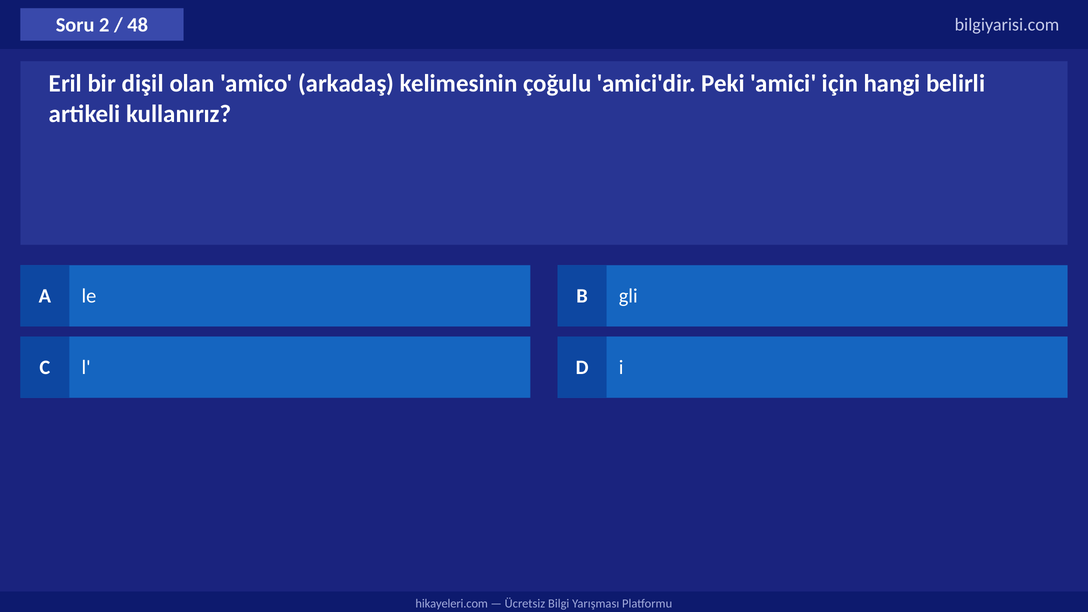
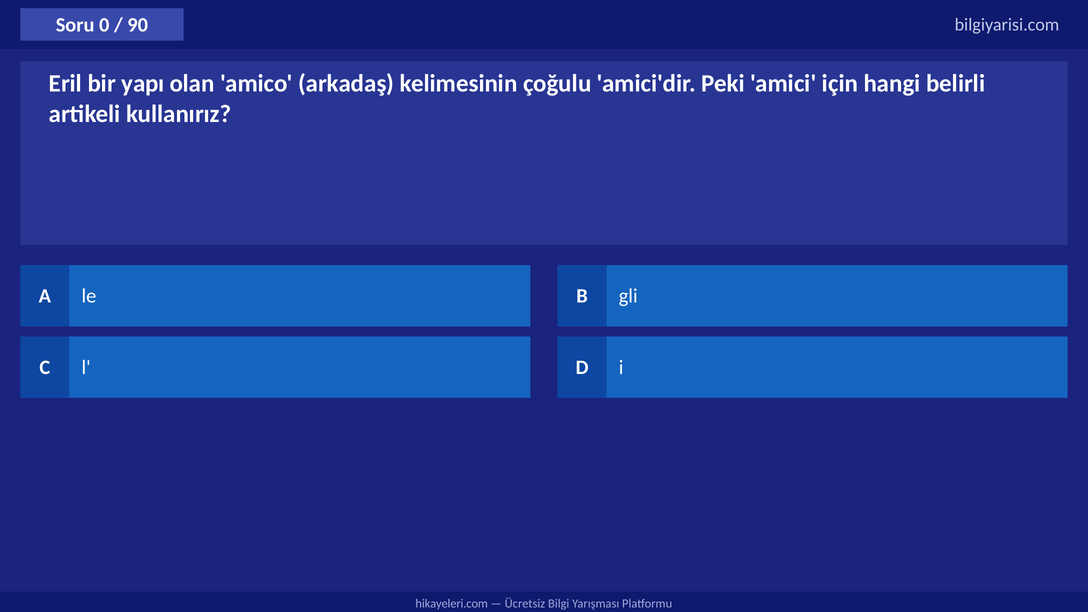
2: 2 -> 0 (104, 25)
48: 48 -> 90 (138, 25)
dişil: dişil -> yapı (143, 84)
